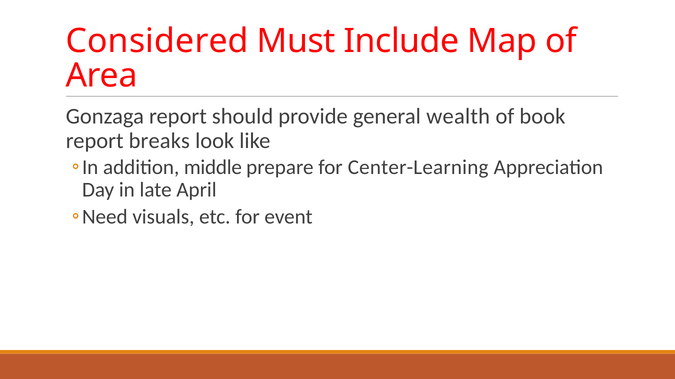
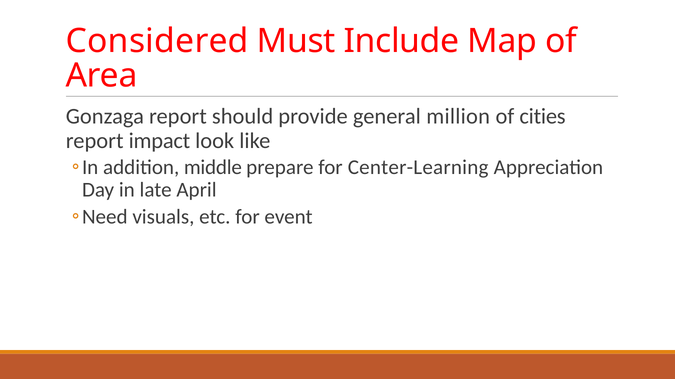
wealth: wealth -> million (458, 117)
book: book -> cities (543, 117)
breaks: breaks -> impact (159, 141)
